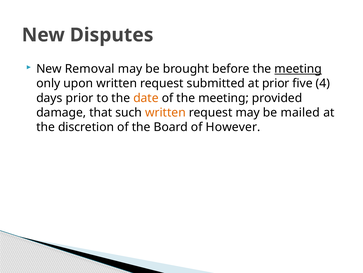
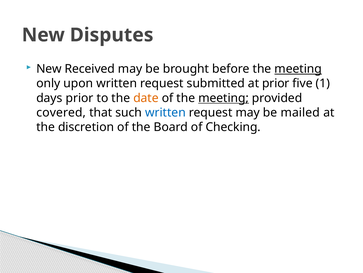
Removal: Removal -> Received (90, 69)
4: 4 -> 1 (323, 83)
meeting underline: none -> present (224, 98)
damage: damage -> covered (61, 112)
written colour: orange -> blue (165, 112)
However: However -> Checking (233, 127)
